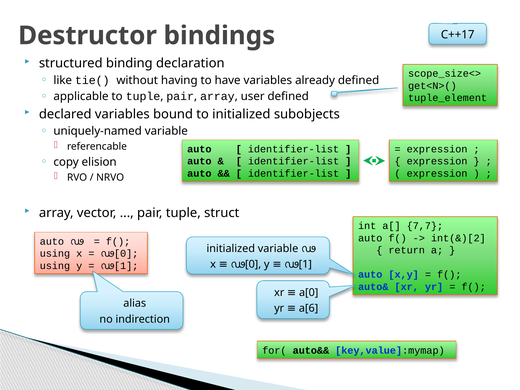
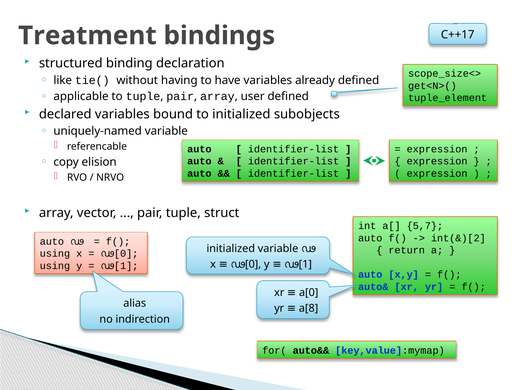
Destructor: Destructor -> Treatment (87, 36)
7,7: 7,7 -> 5,7 (425, 226)
a[6: a[6 -> a[8 (309, 308)
